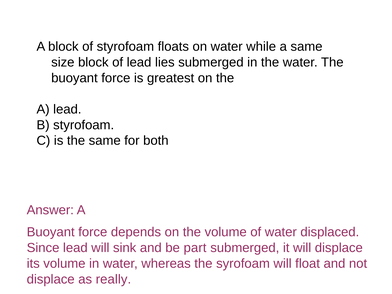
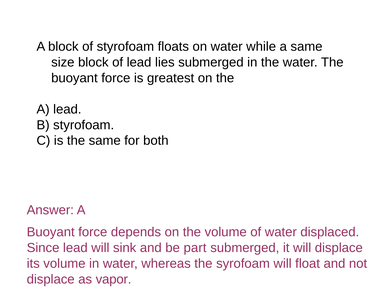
really: really -> vapor (114, 279)
